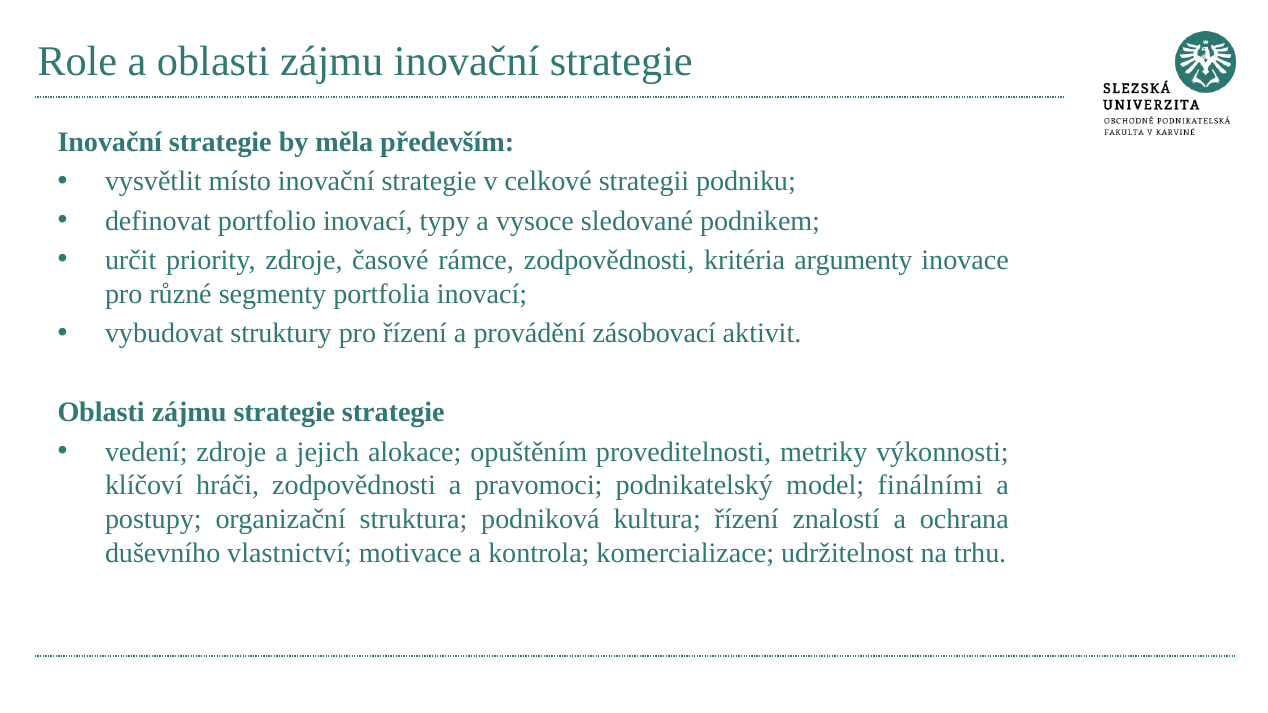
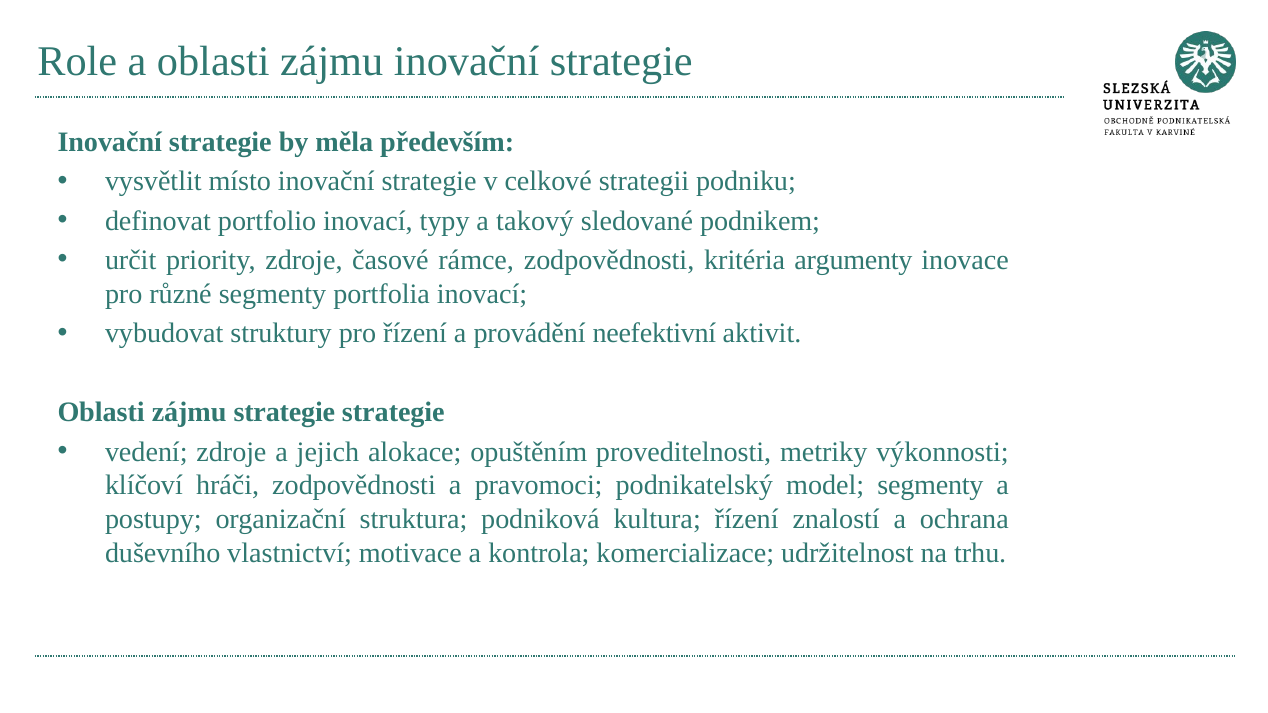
vysoce: vysoce -> takový (535, 221)
zásobovací: zásobovací -> neefektivní (654, 334)
model finálními: finálními -> segmenty (930, 486)
